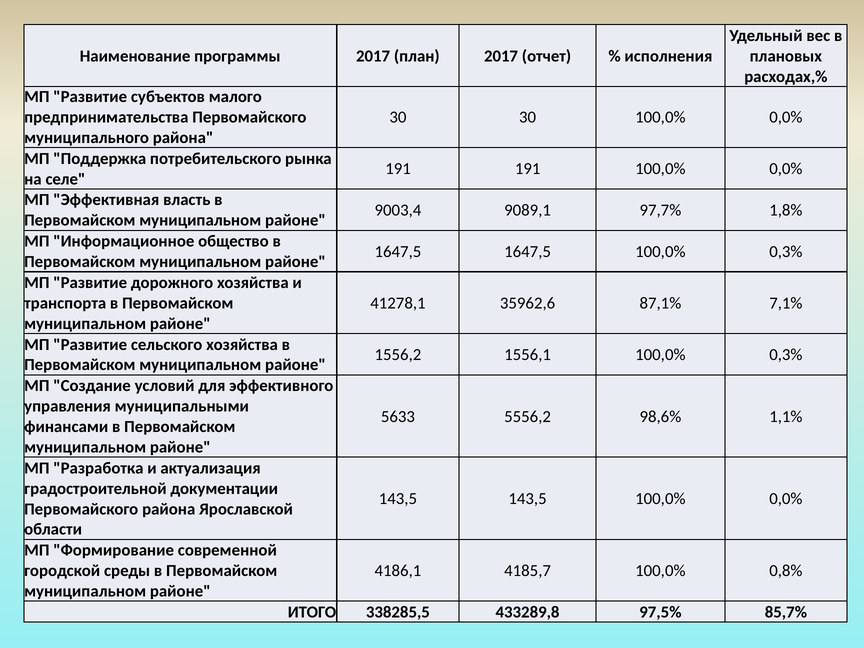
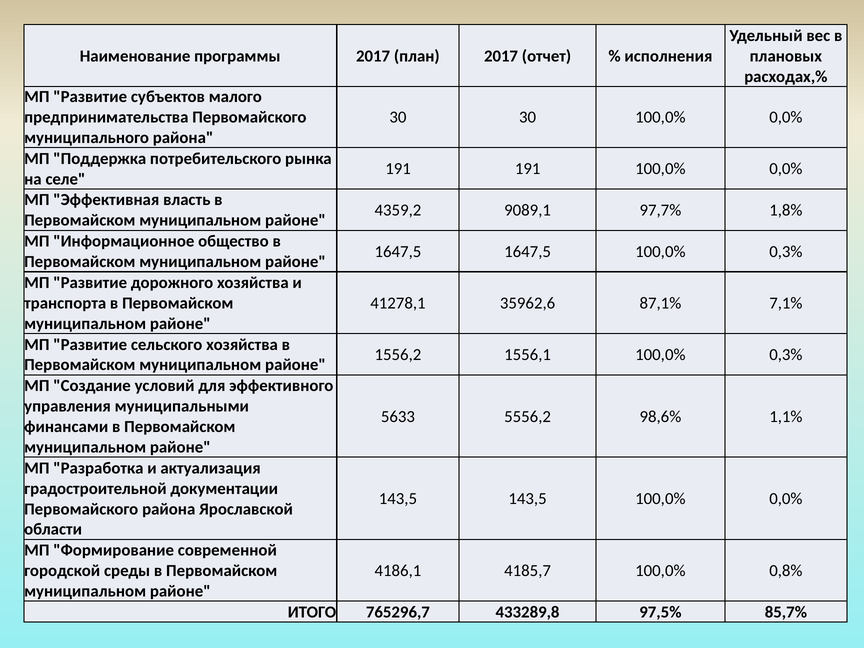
9003,4: 9003,4 -> 4359,2 (398, 210)
338285,5: 338285,5 -> 765296,7 (398, 612)
